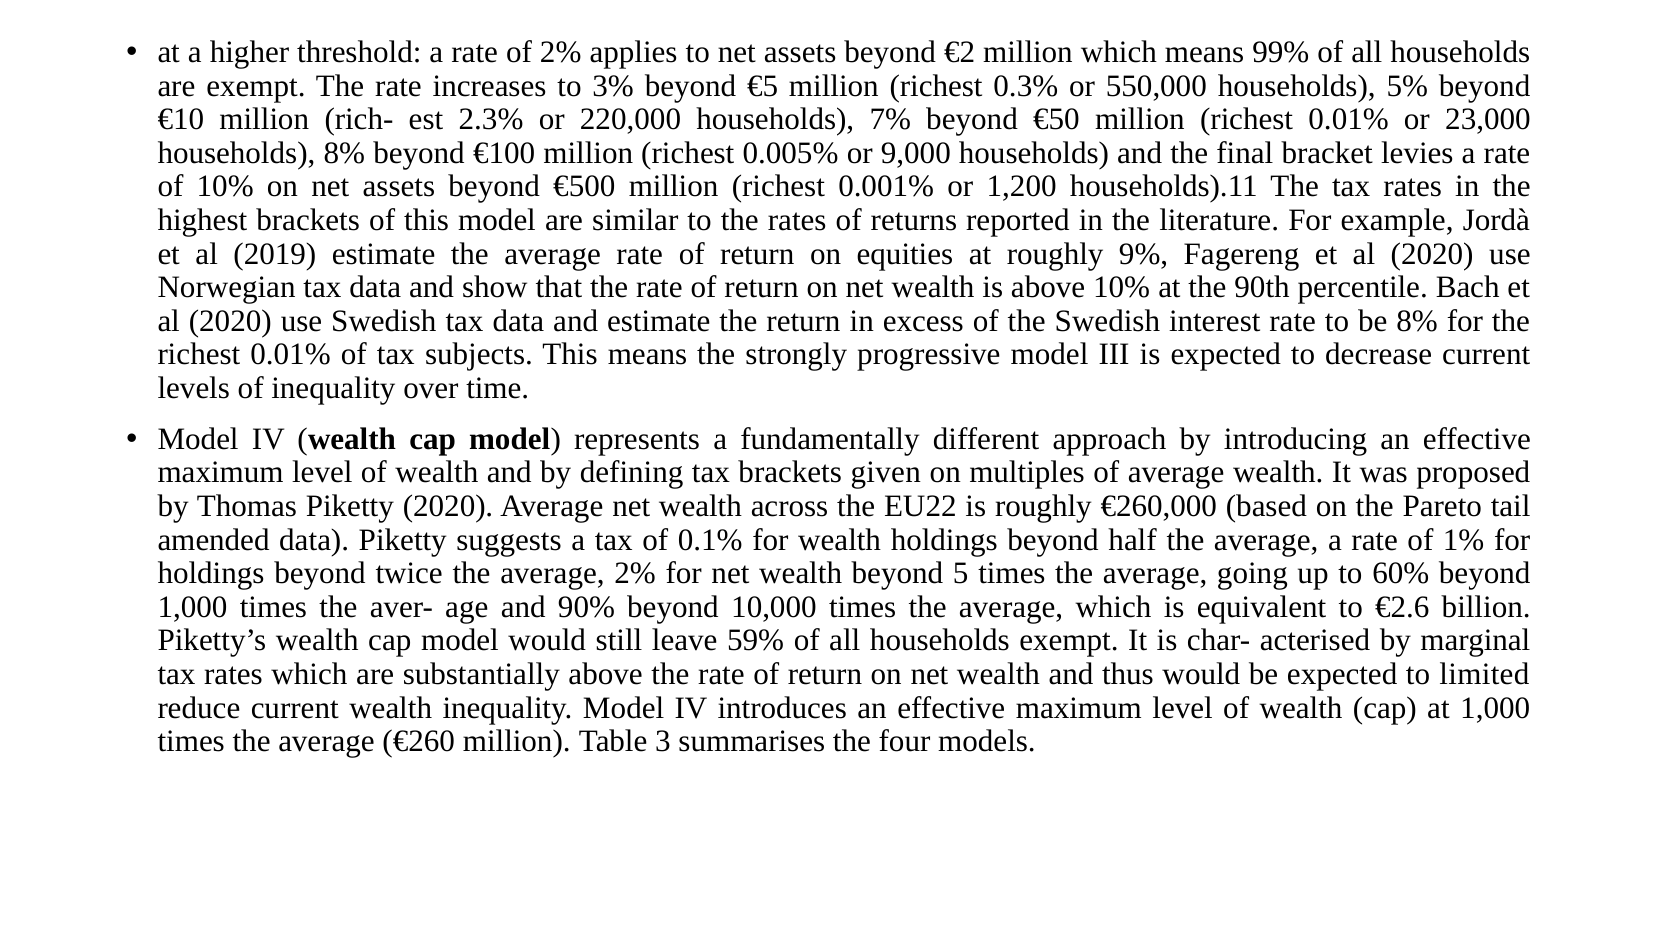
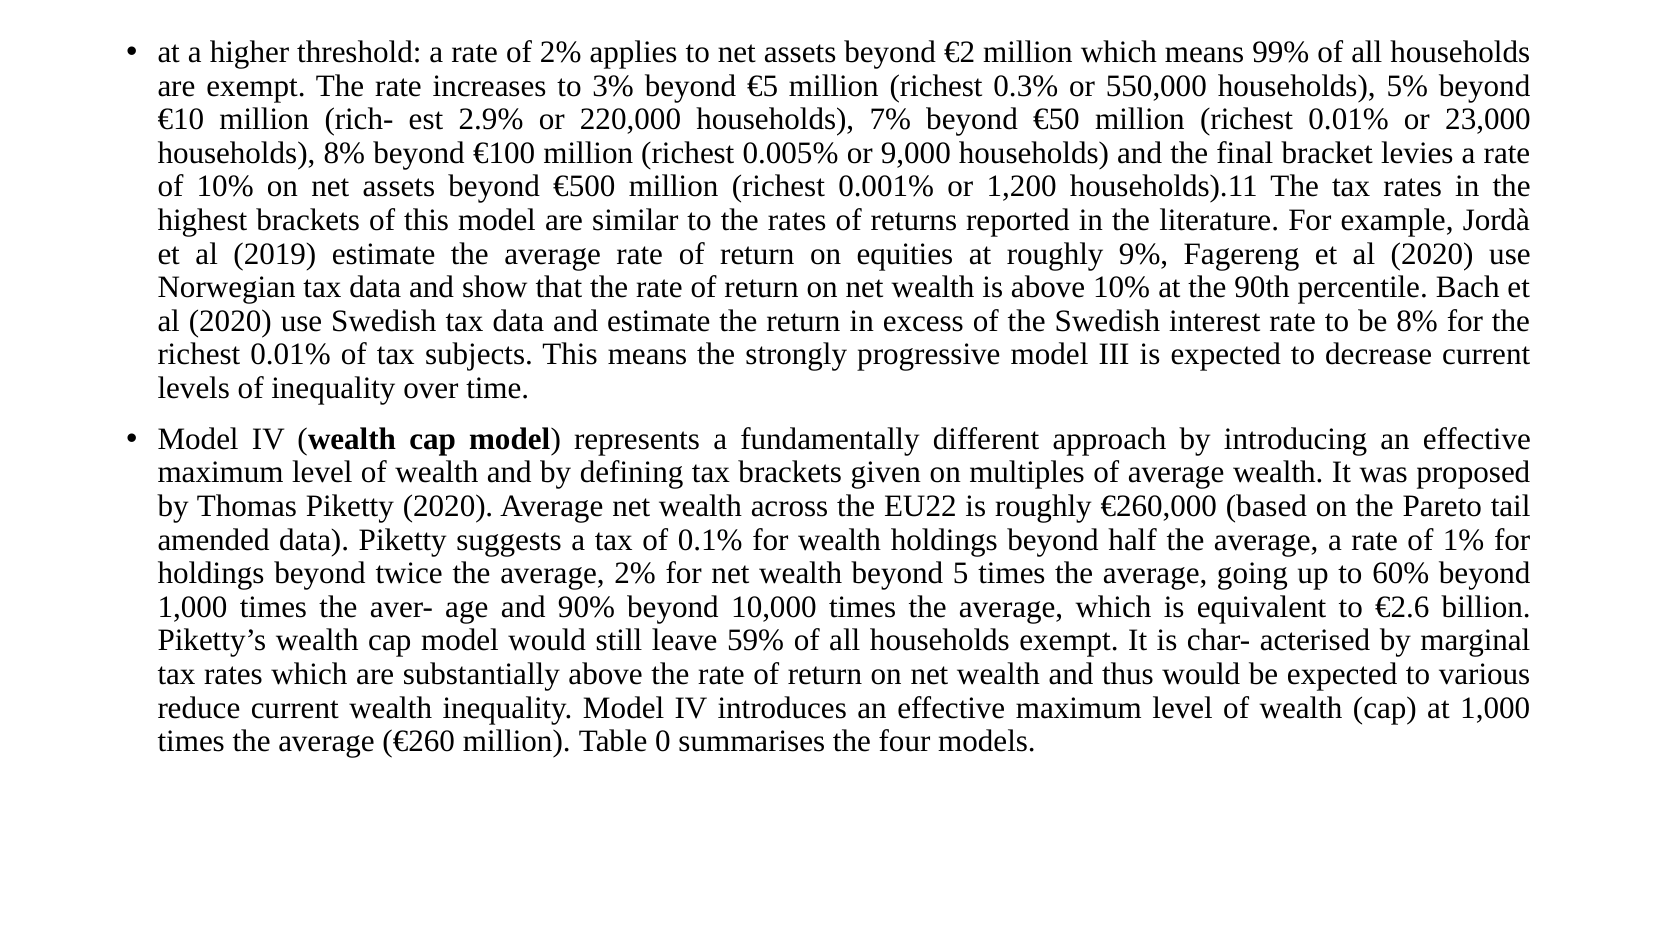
2.3%: 2.3% -> 2.9% (491, 119)
limited: limited -> various (1485, 674)
3: 3 -> 0 (663, 742)
